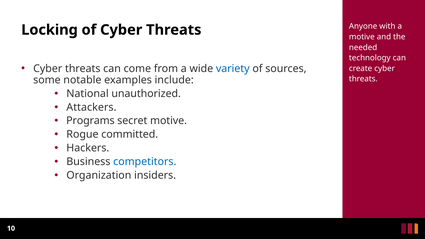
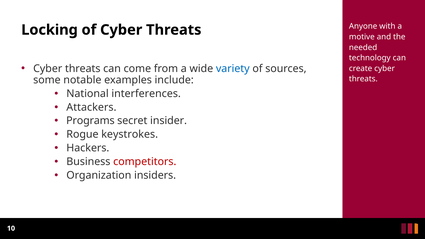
unauthorized: unauthorized -> interferences (146, 94)
secret motive: motive -> insider (169, 121)
committed: committed -> keystrokes (130, 134)
competitors colour: blue -> red (145, 162)
